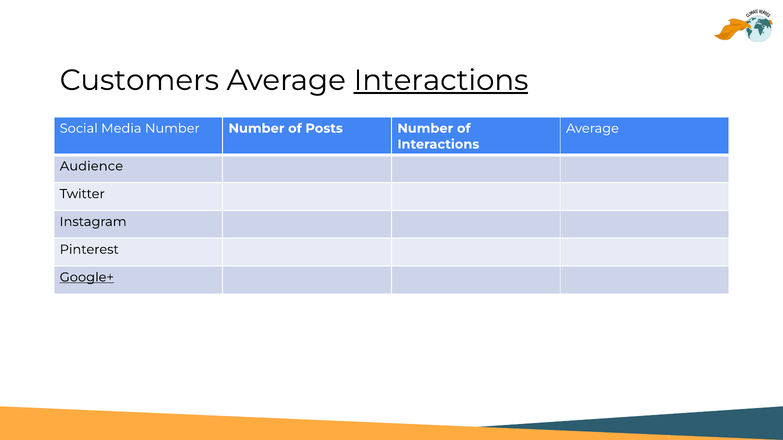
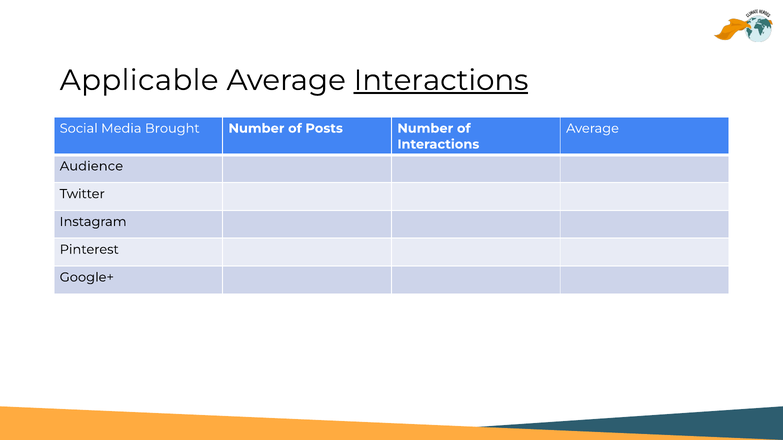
Customers: Customers -> Applicable (139, 80)
Media Number: Number -> Brought (172, 129)
Google+ underline: present -> none (87, 278)
